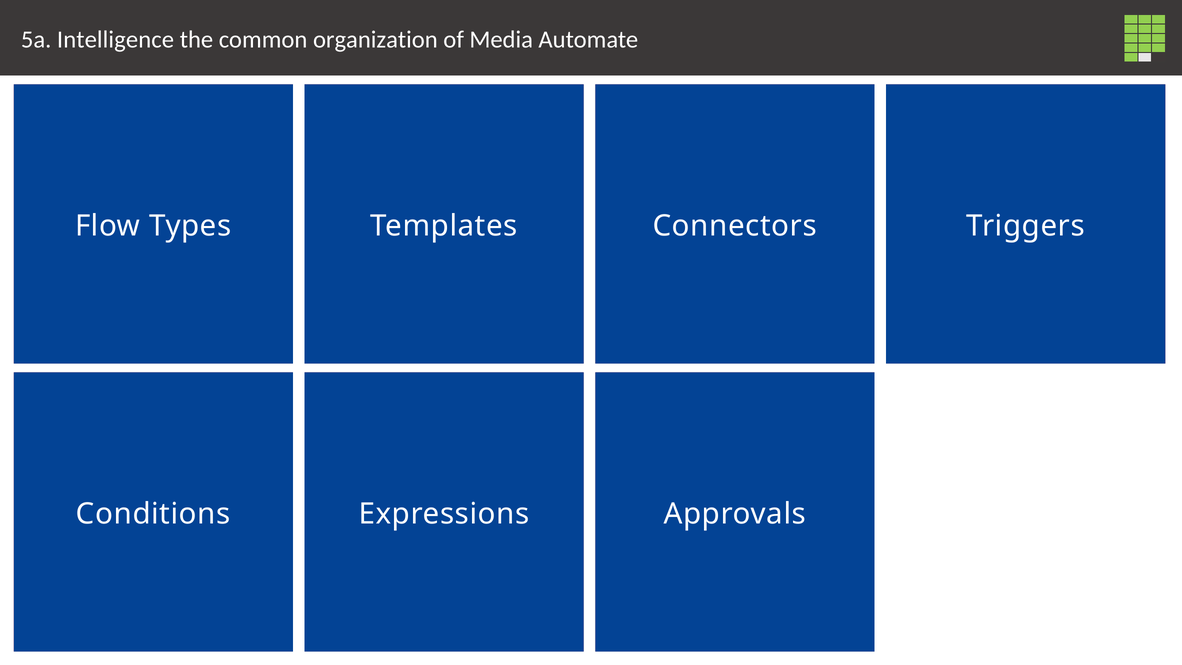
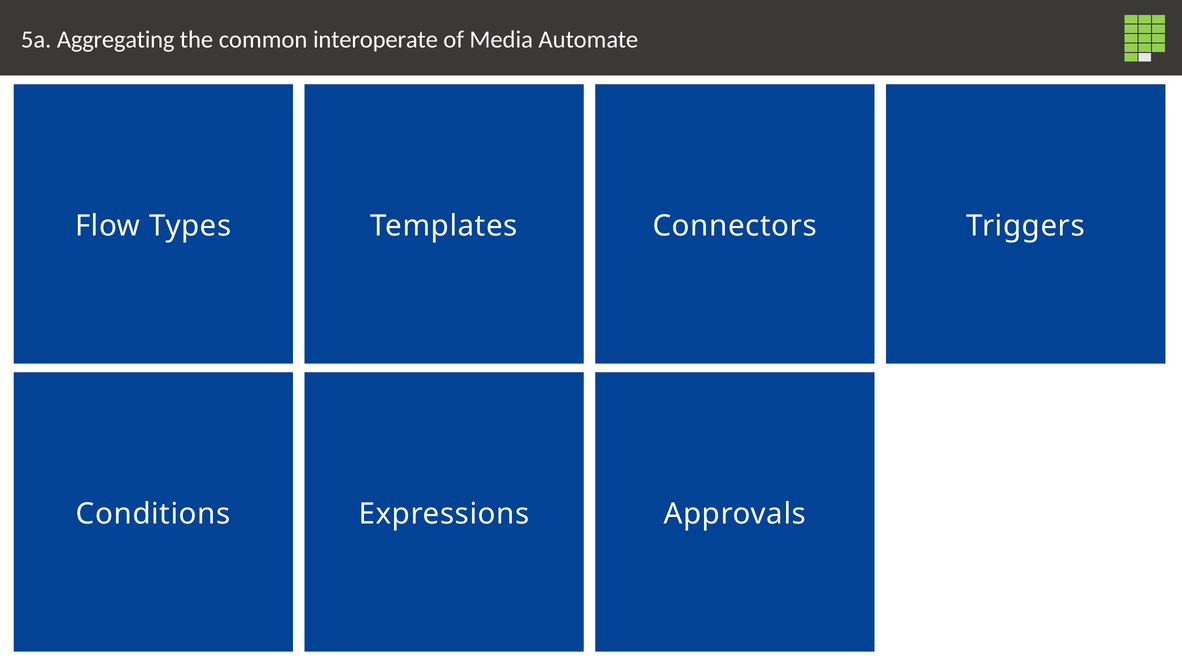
Intelligence: Intelligence -> Aggregating (116, 39)
organization: organization -> interoperate (375, 39)
